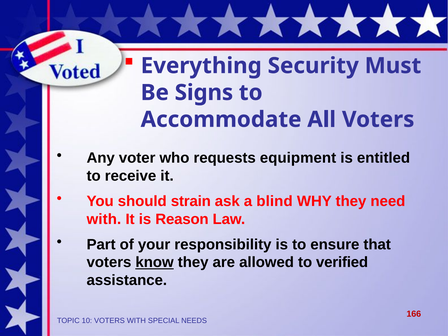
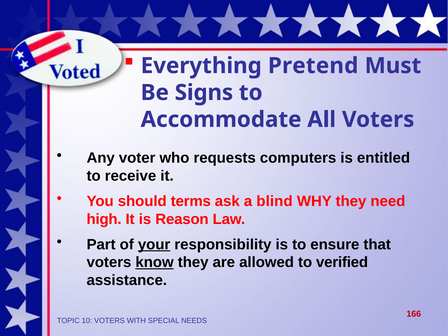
Security: Security -> Pretend (313, 66)
equipment: equipment -> computers (298, 158)
strain: strain -> terms (191, 201)
with: with -> high (104, 219)
your underline: none -> present (154, 244)
